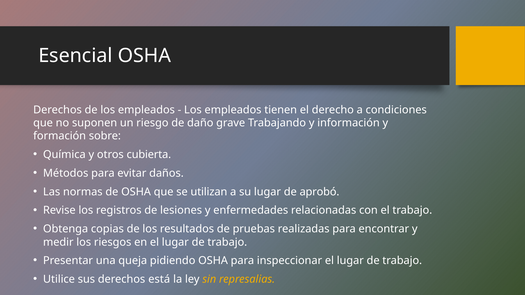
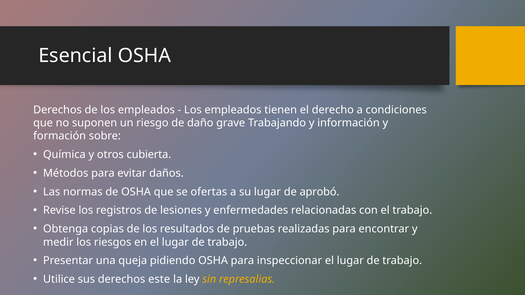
utilizan: utilizan -> ofertas (209, 192)
está: está -> este (159, 280)
